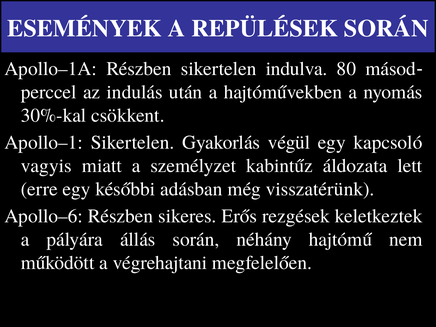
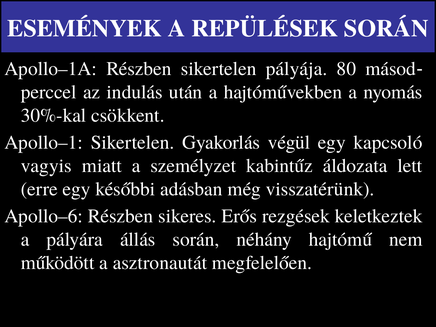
indulva: indulva -> pályája (296, 69)
végrehajtani: végrehajtani -> asztronautát (160, 263)
